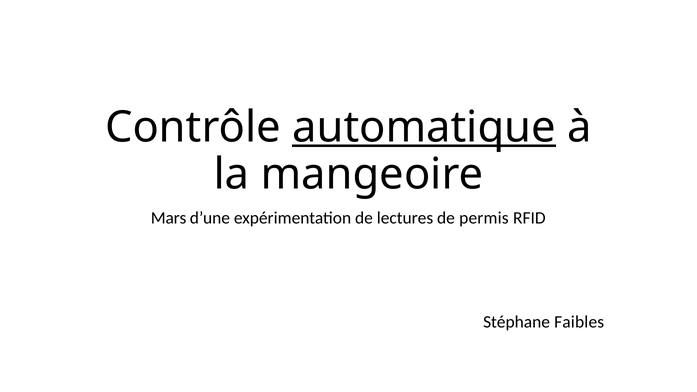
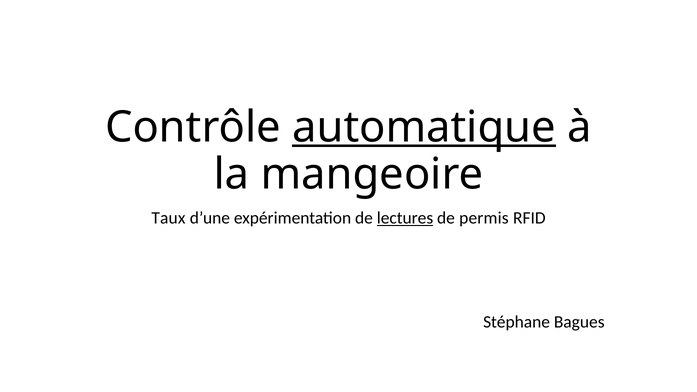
Mars: Mars -> Taux (168, 218)
lectures underline: none -> present (405, 218)
Faibles: Faibles -> Bagues (579, 322)
